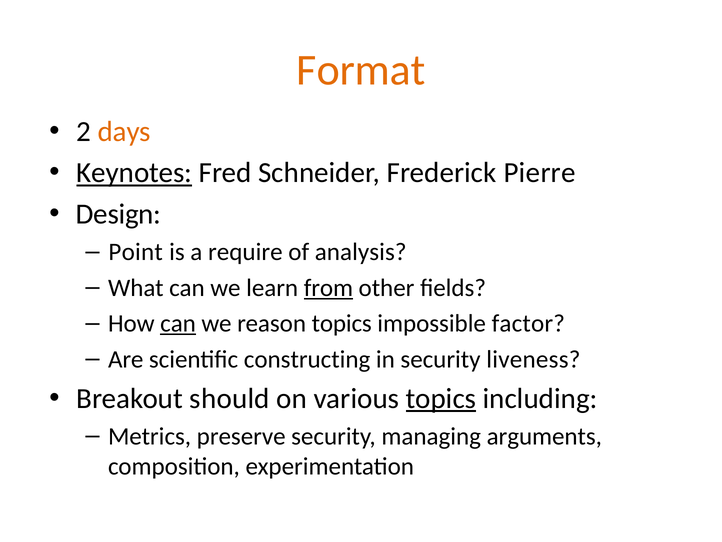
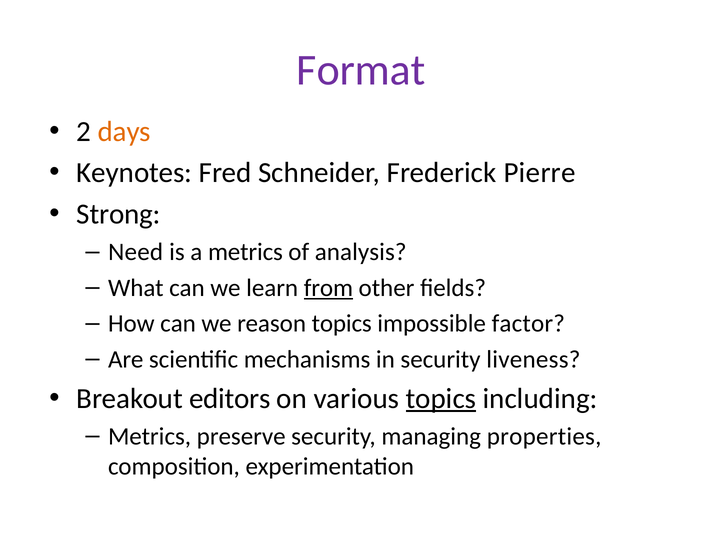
Format colour: orange -> purple (361, 70)
Keynotes underline: present -> none (134, 173)
Design: Design -> Strong (118, 214)
Point: Point -> Need (136, 252)
a require: require -> metrics (245, 252)
can underline: present -> none (178, 323)
constructing: constructing -> mechanisms (307, 359)
should: should -> editors (230, 398)
arguments: arguments -> properties (544, 436)
